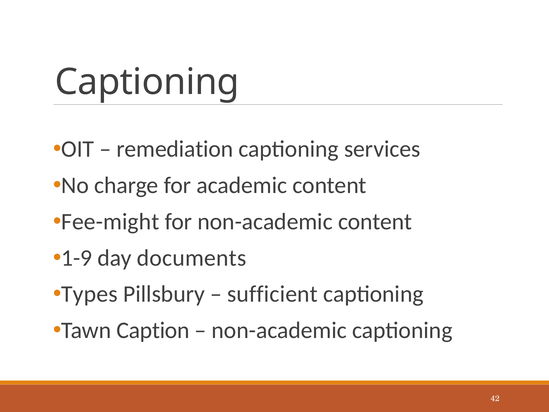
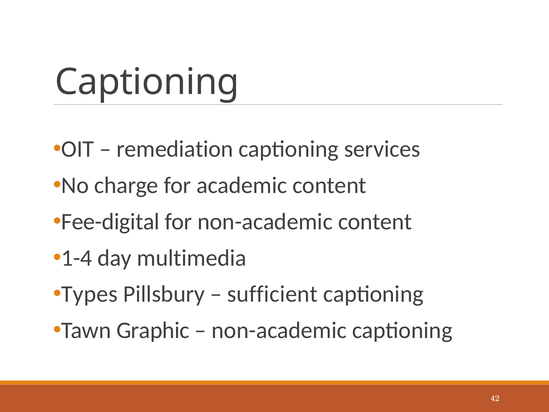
Fee-might: Fee-might -> Fee-digital (110, 222)
1-9: 1-9 -> 1-4 (77, 258)
documents: documents -> multimedia (192, 258)
Caption: Caption -> Graphic (153, 330)
